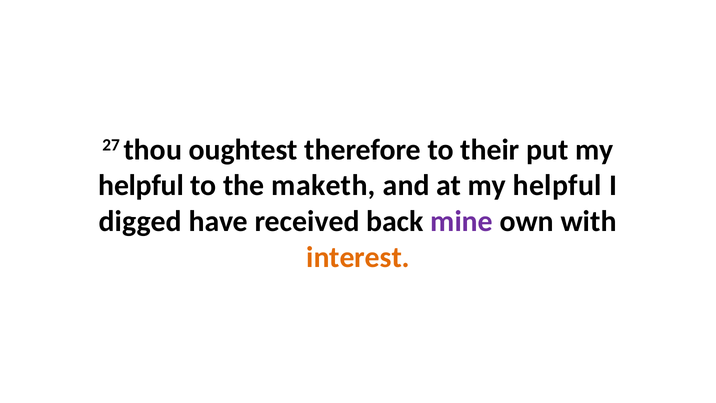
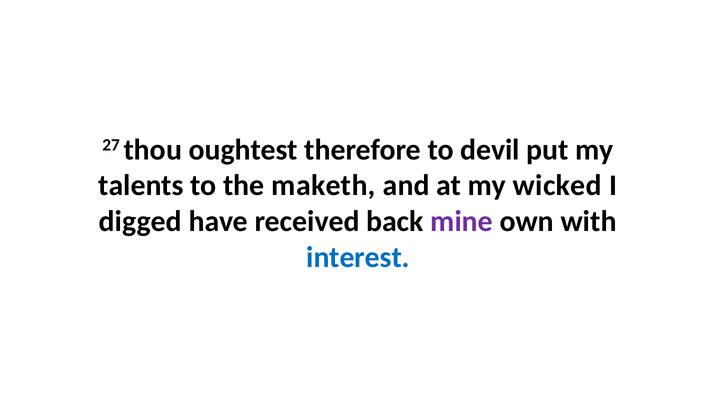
their: their -> devil (490, 150)
helpful: helpful -> talents (141, 186)
at my helpful: helpful -> wicked (557, 186)
interest colour: orange -> blue (358, 257)
